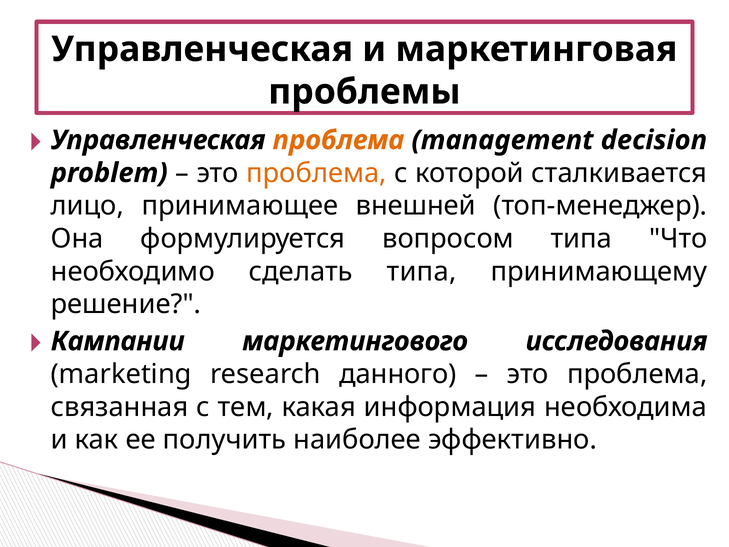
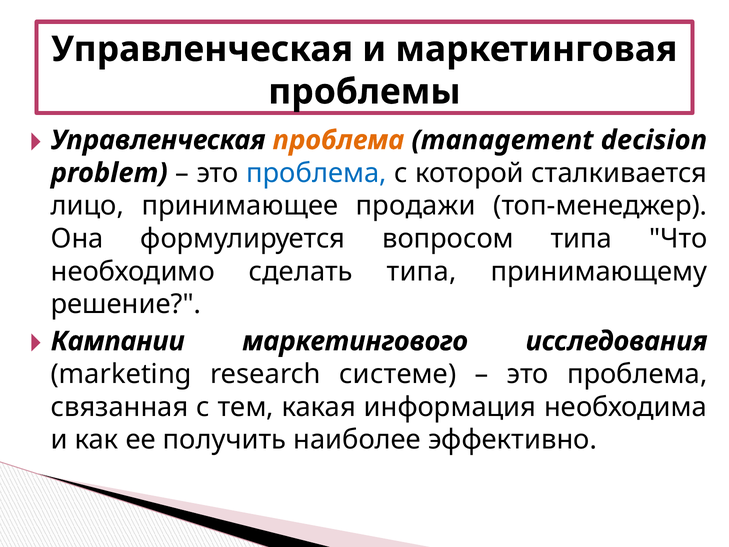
проблема colour: orange -> blue (316, 173)
внешней: внешней -> продажи (416, 206)
данного: данного -> системе (398, 374)
